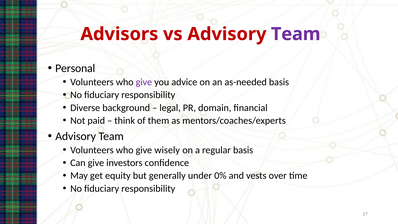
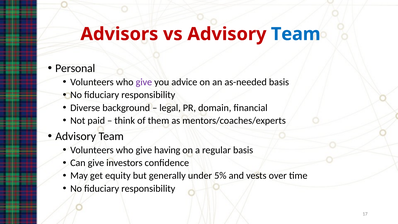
Team colour: purple -> blue (296, 34)
wisely: wisely -> having (167, 150)
0%: 0% -> 5% (220, 176)
